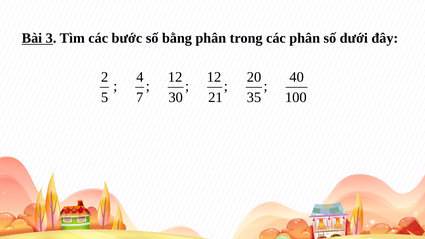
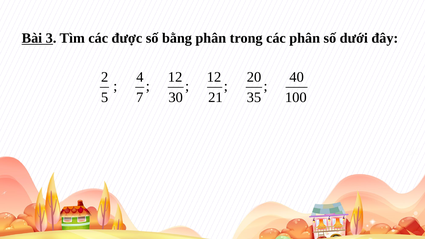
bước: bước -> được (127, 38)
